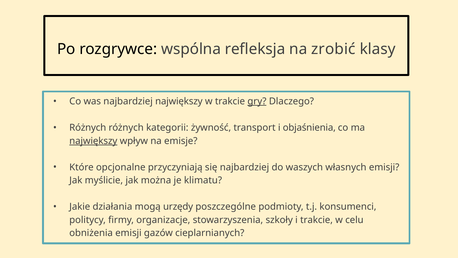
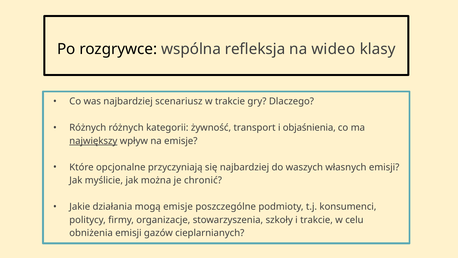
zrobić: zrobić -> wideo (333, 49)
najbardziej największy: największy -> scenariusz (179, 101)
gry underline: present -> none (257, 101)
klimatu: klimatu -> chronić (203, 180)
mogą urzędy: urzędy -> emisje (178, 207)
